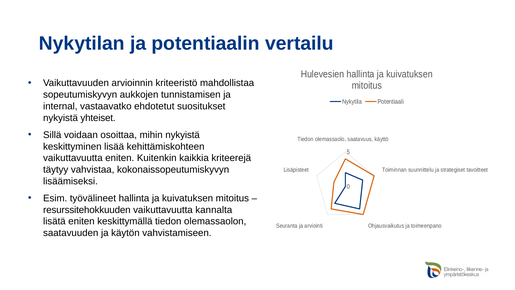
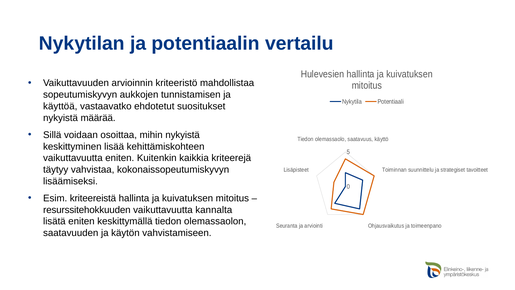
internal: internal -> käyttöä (60, 106)
yhteiset: yhteiset -> määrää (98, 118)
työvälineet: työvälineet -> kriteereistä (93, 198)
